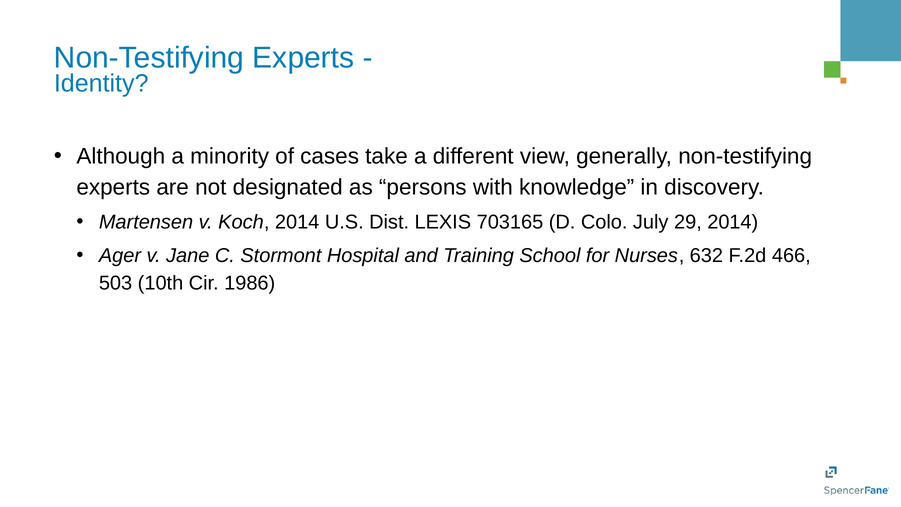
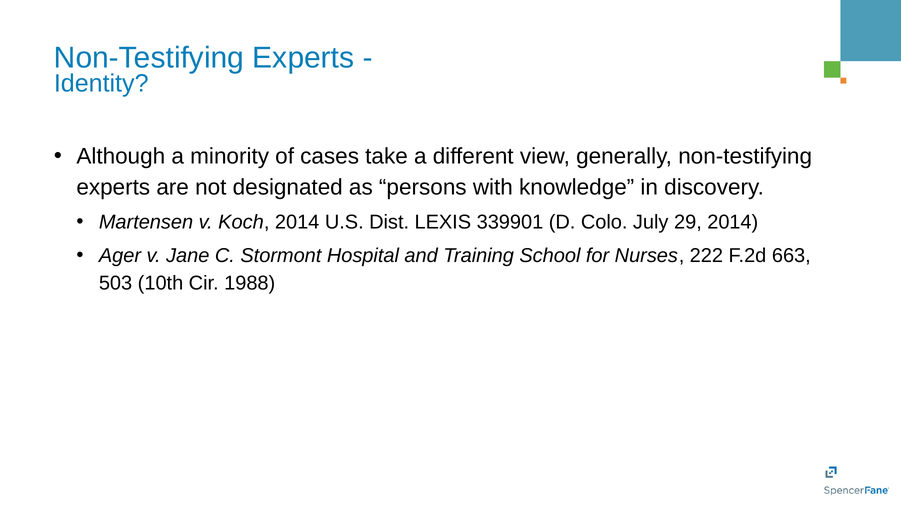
703165: 703165 -> 339901 (510, 222)
632: 632 -> 222 (706, 256)
466: 466 -> 663 (791, 256)
1986: 1986 -> 1988 (250, 283)
